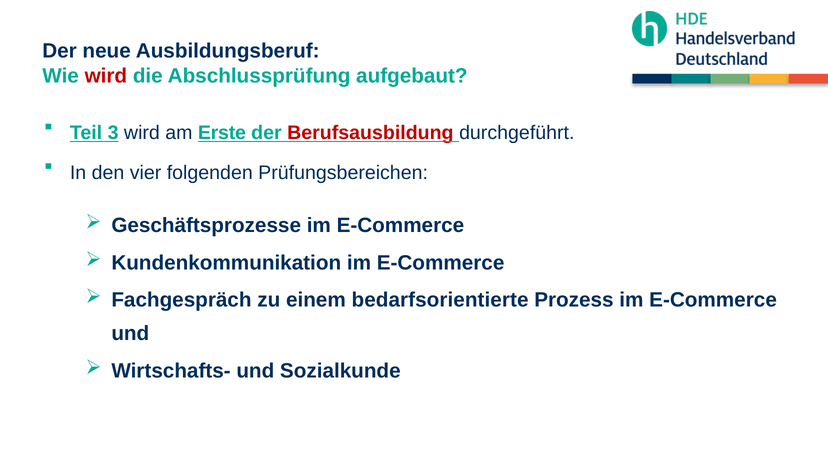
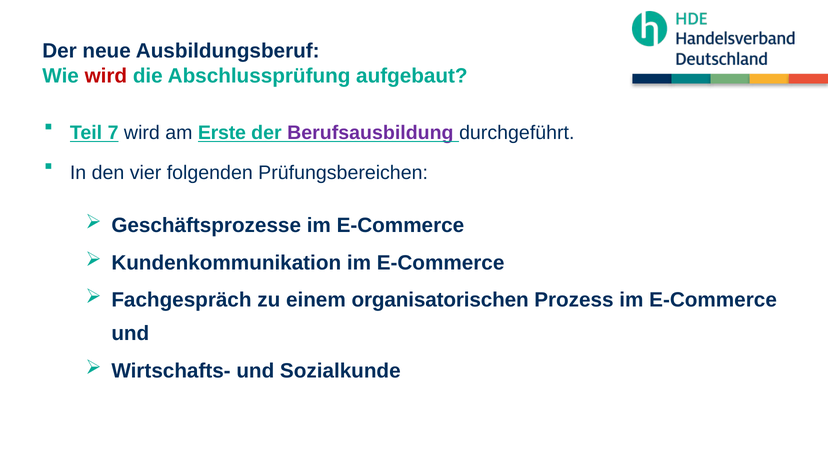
3: 3 -> 7 (113, 133)
Berufsausbildung colour: red -> purple (370, 133)
bedarfsorientierte: bedarfsorientierte -> organisatorischen (440, 300)
